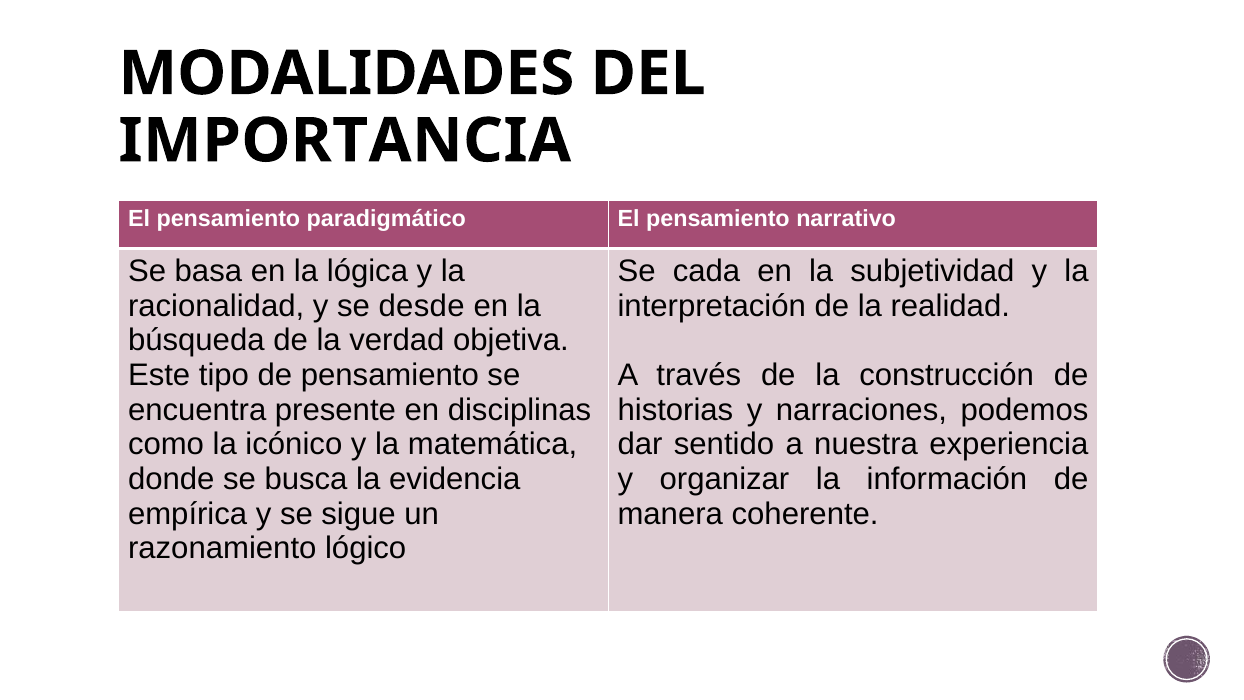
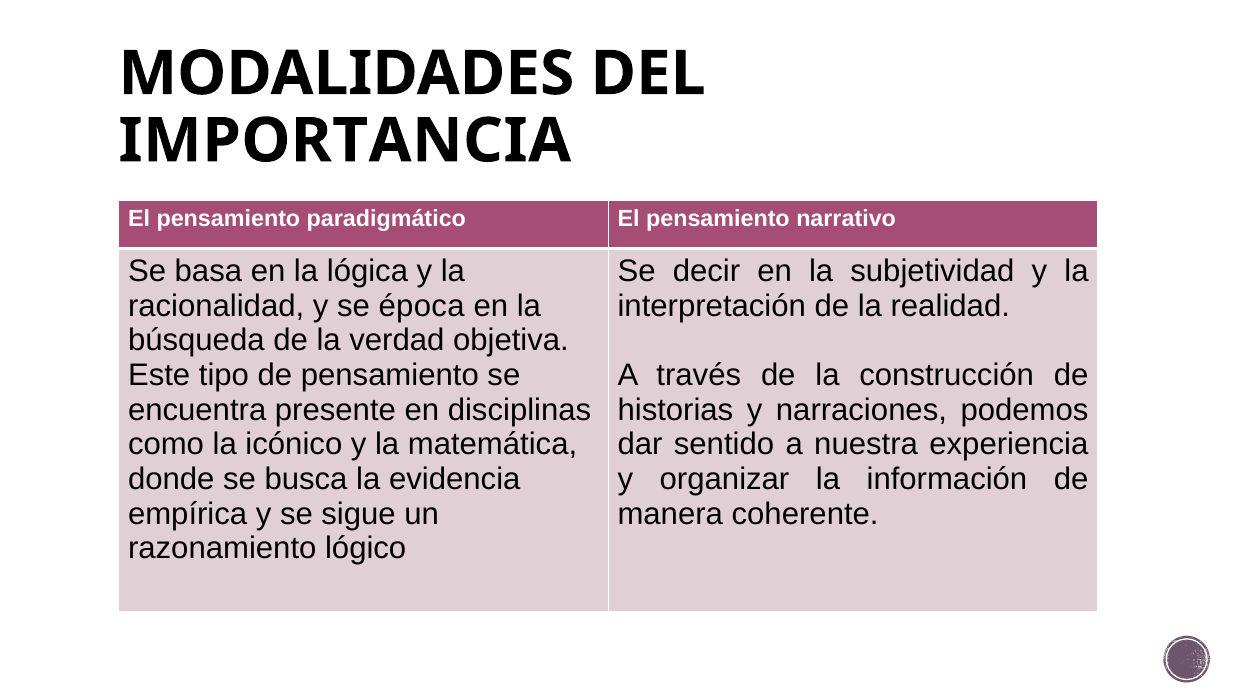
cada: cada -> decir (707, 271)
desde: desde -> época (422, 306)
